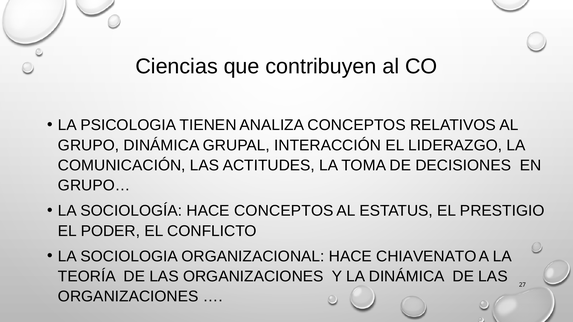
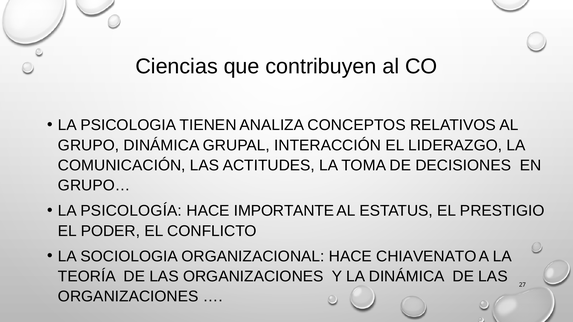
SOCIOLOGÍA: SOCIOLOGÍA -> PSICOLOGÍA (131, 211)
HACE CONCEPTOS: CONCEPTOS -> IMPORTANTE (284, 211)
